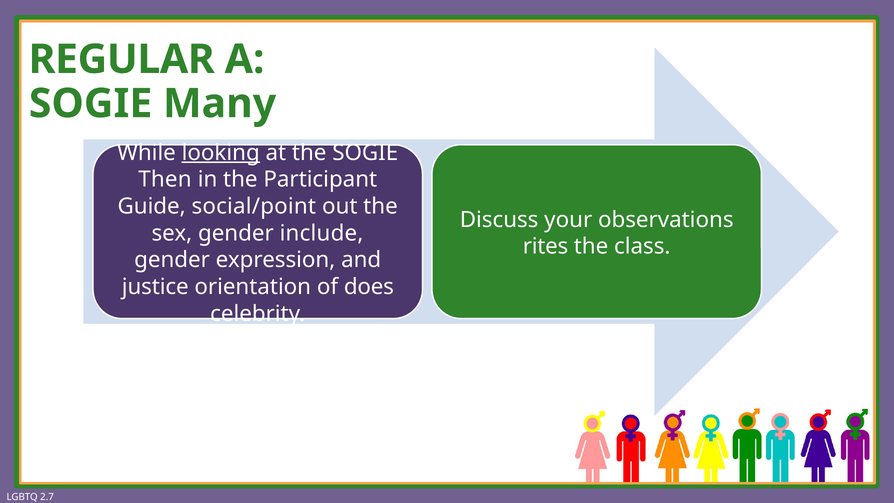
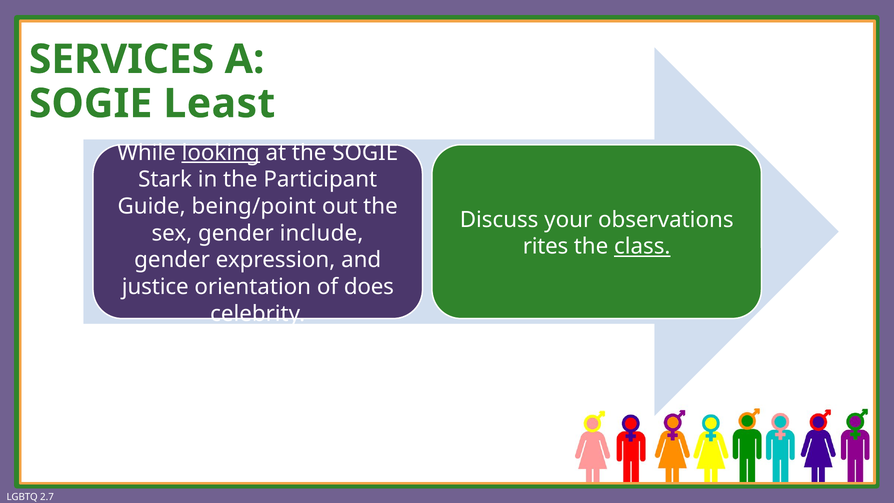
REGULAR: REGULAR -> SERVICES (122, 59)
Many: Many -> Least (219, 104)
Then: Then -> Stark (165, 179)
social/point: social/point -> being/point (254, 206)
class underline: none -> present (642, 247)
